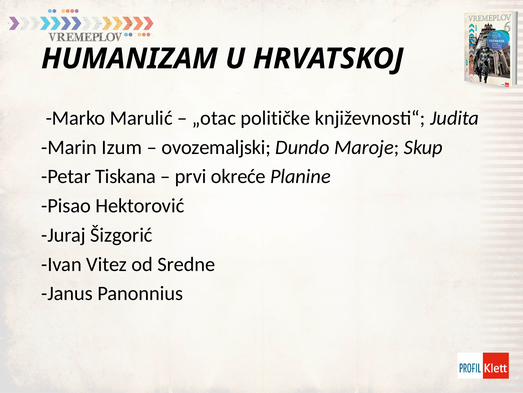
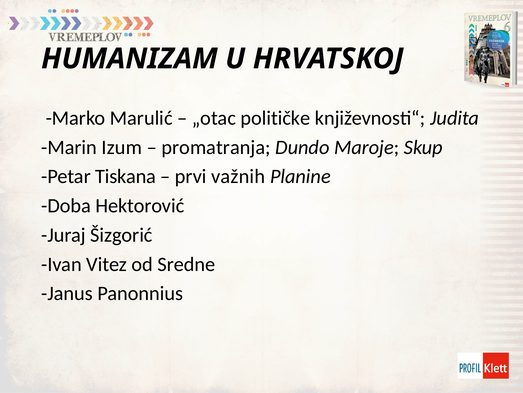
ovozemaljski: ovozemaljski -> promatranja (216, 147)
okreće: okreće -> važnih (238, 176)
Pisao: Pisao -> Doba (66, 205)
